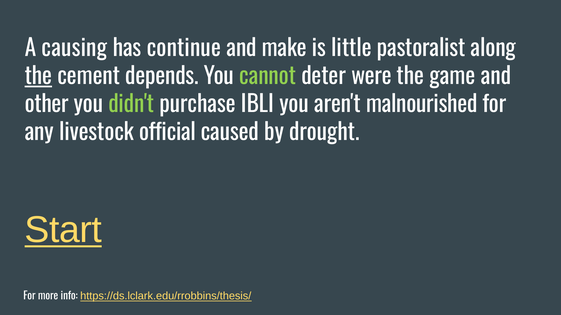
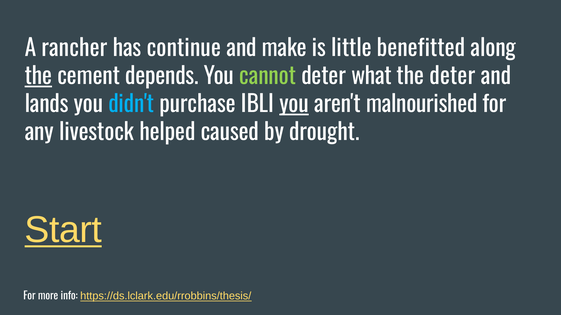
causing: causing -> rancher (74, 49)
pastoralist: pastoralist -> benefitted (421, 49)
were: were -> what (371, 77)
the game: game -> deter (452, 77)
other: other -> lands (47, 105)
didn't colour: light green -> light blue (131, 105)
you underline: none -> present (294, 105)
official: official -> helped (167, 133)
